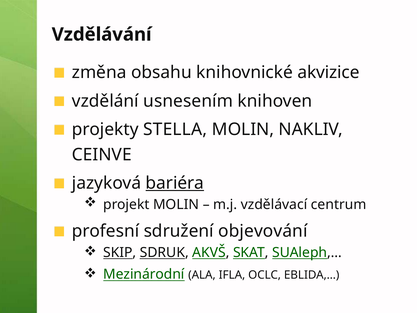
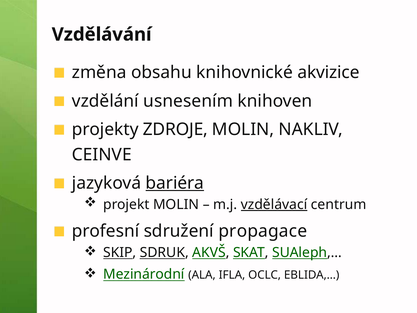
STELLA: STELLA -> ZDROJE (175, 129)
vzdělávací underline: none -> present (274, 204)
objevování: objevování -> propagace (263, 231)
